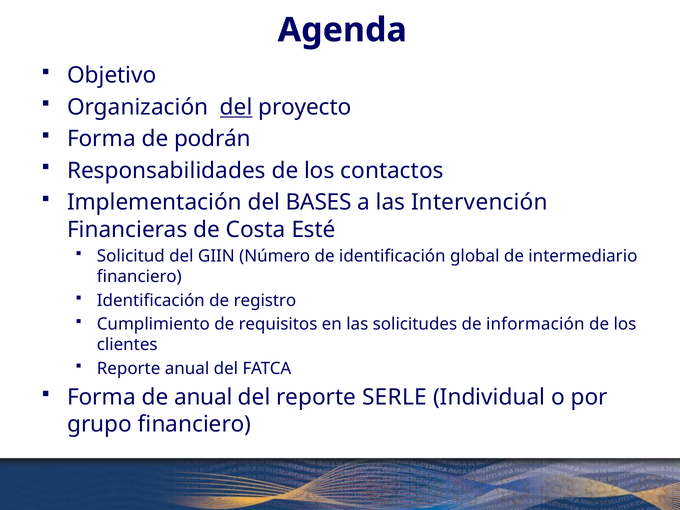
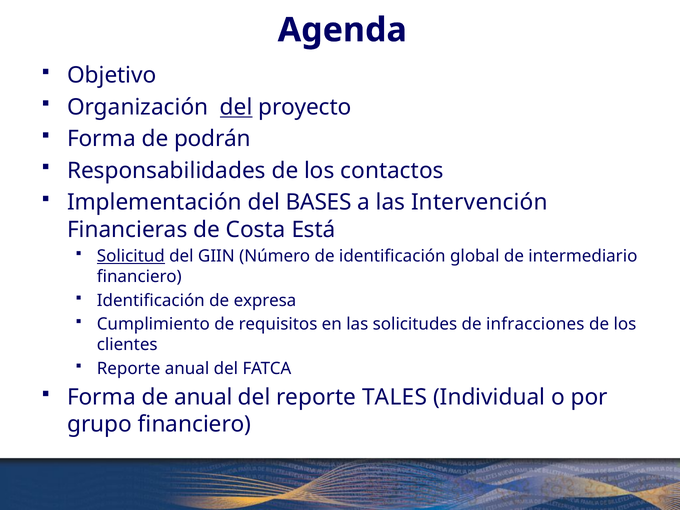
Esté: Esté -> Está (313, 230)
Solicitud underline: none -> present (131, 256)
registro: registro -> expresa (265, 301)
información: información -> infracciones (535, 324)
SERLE: SERLE -> TALES (394, 397)
